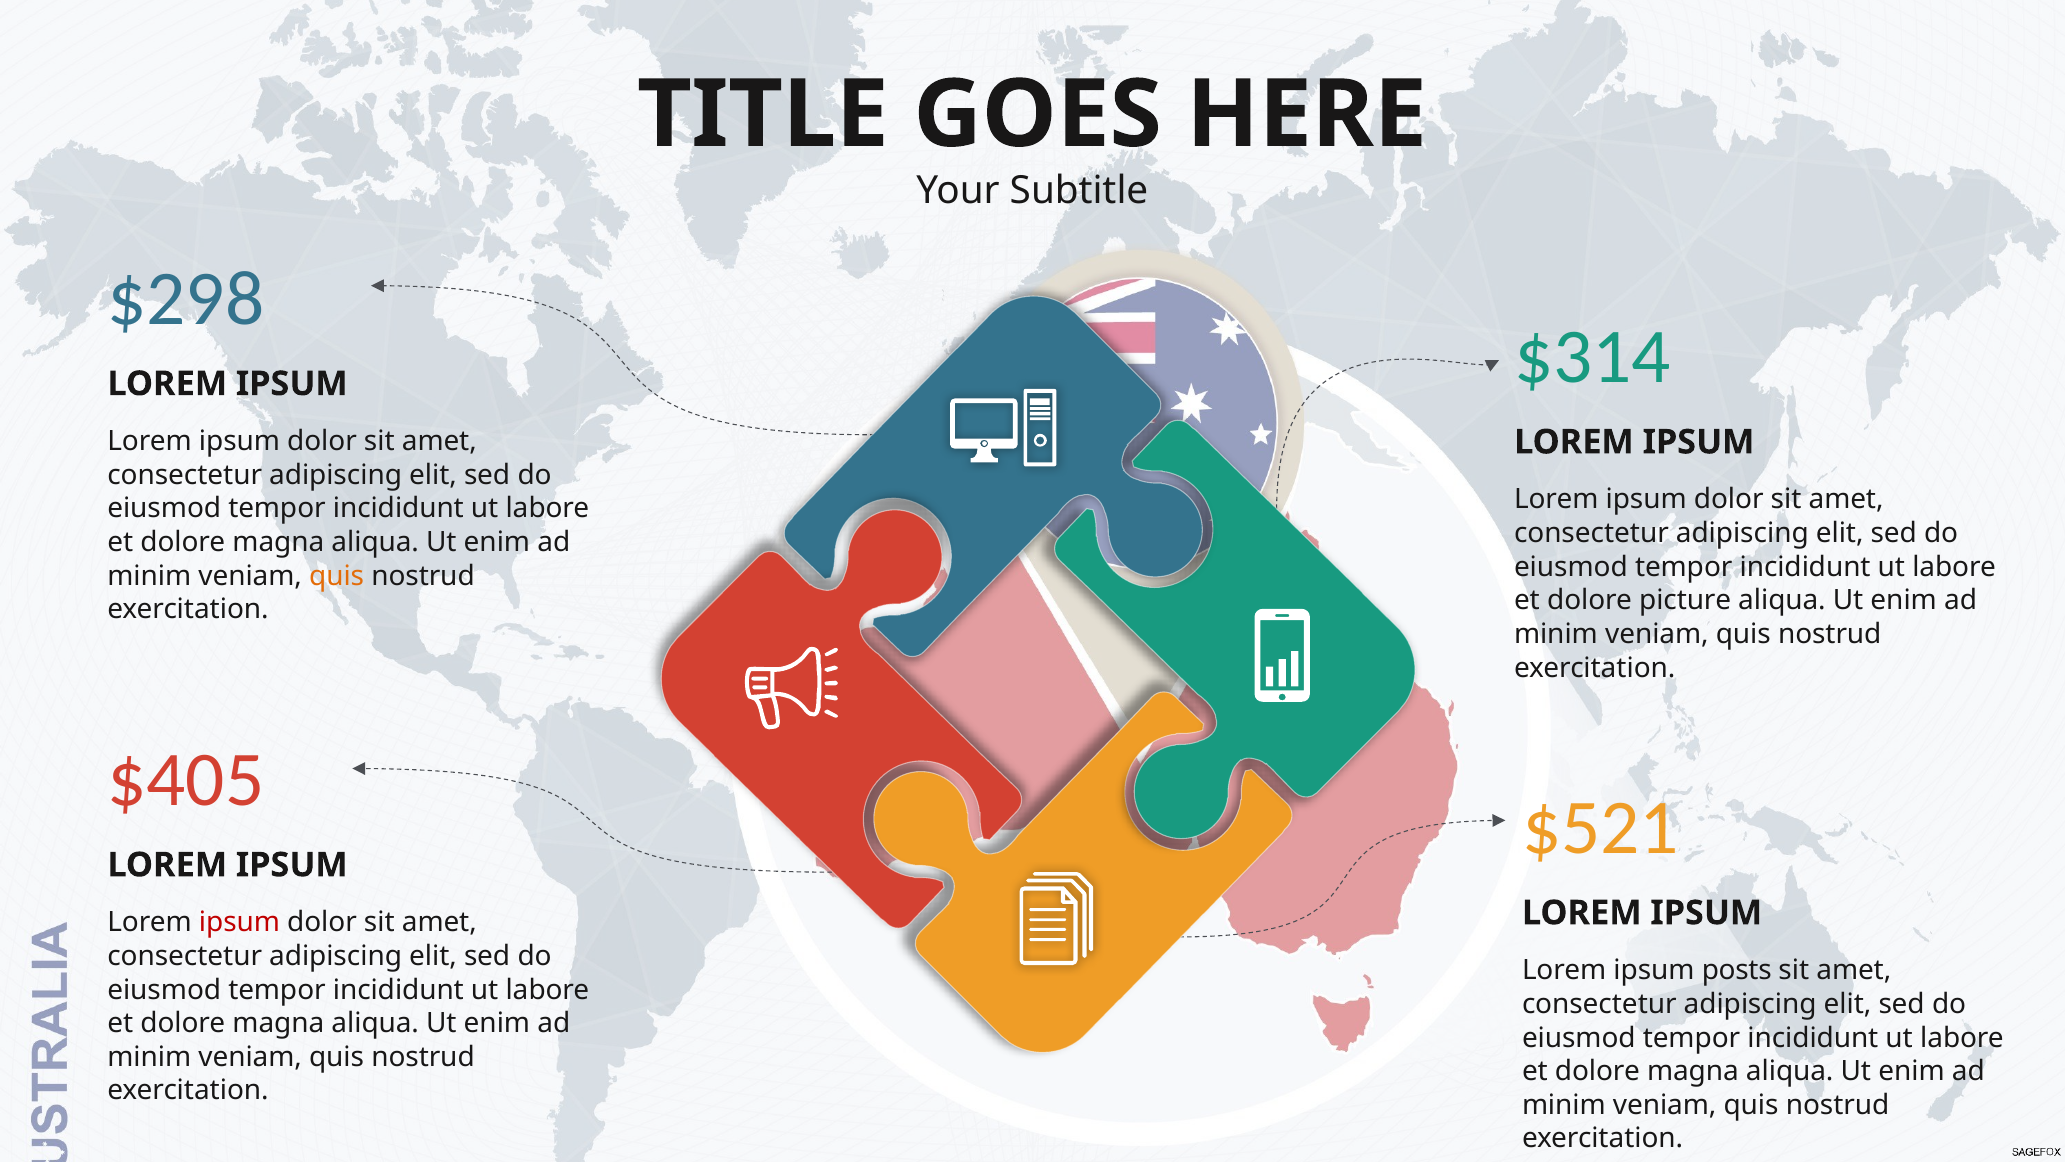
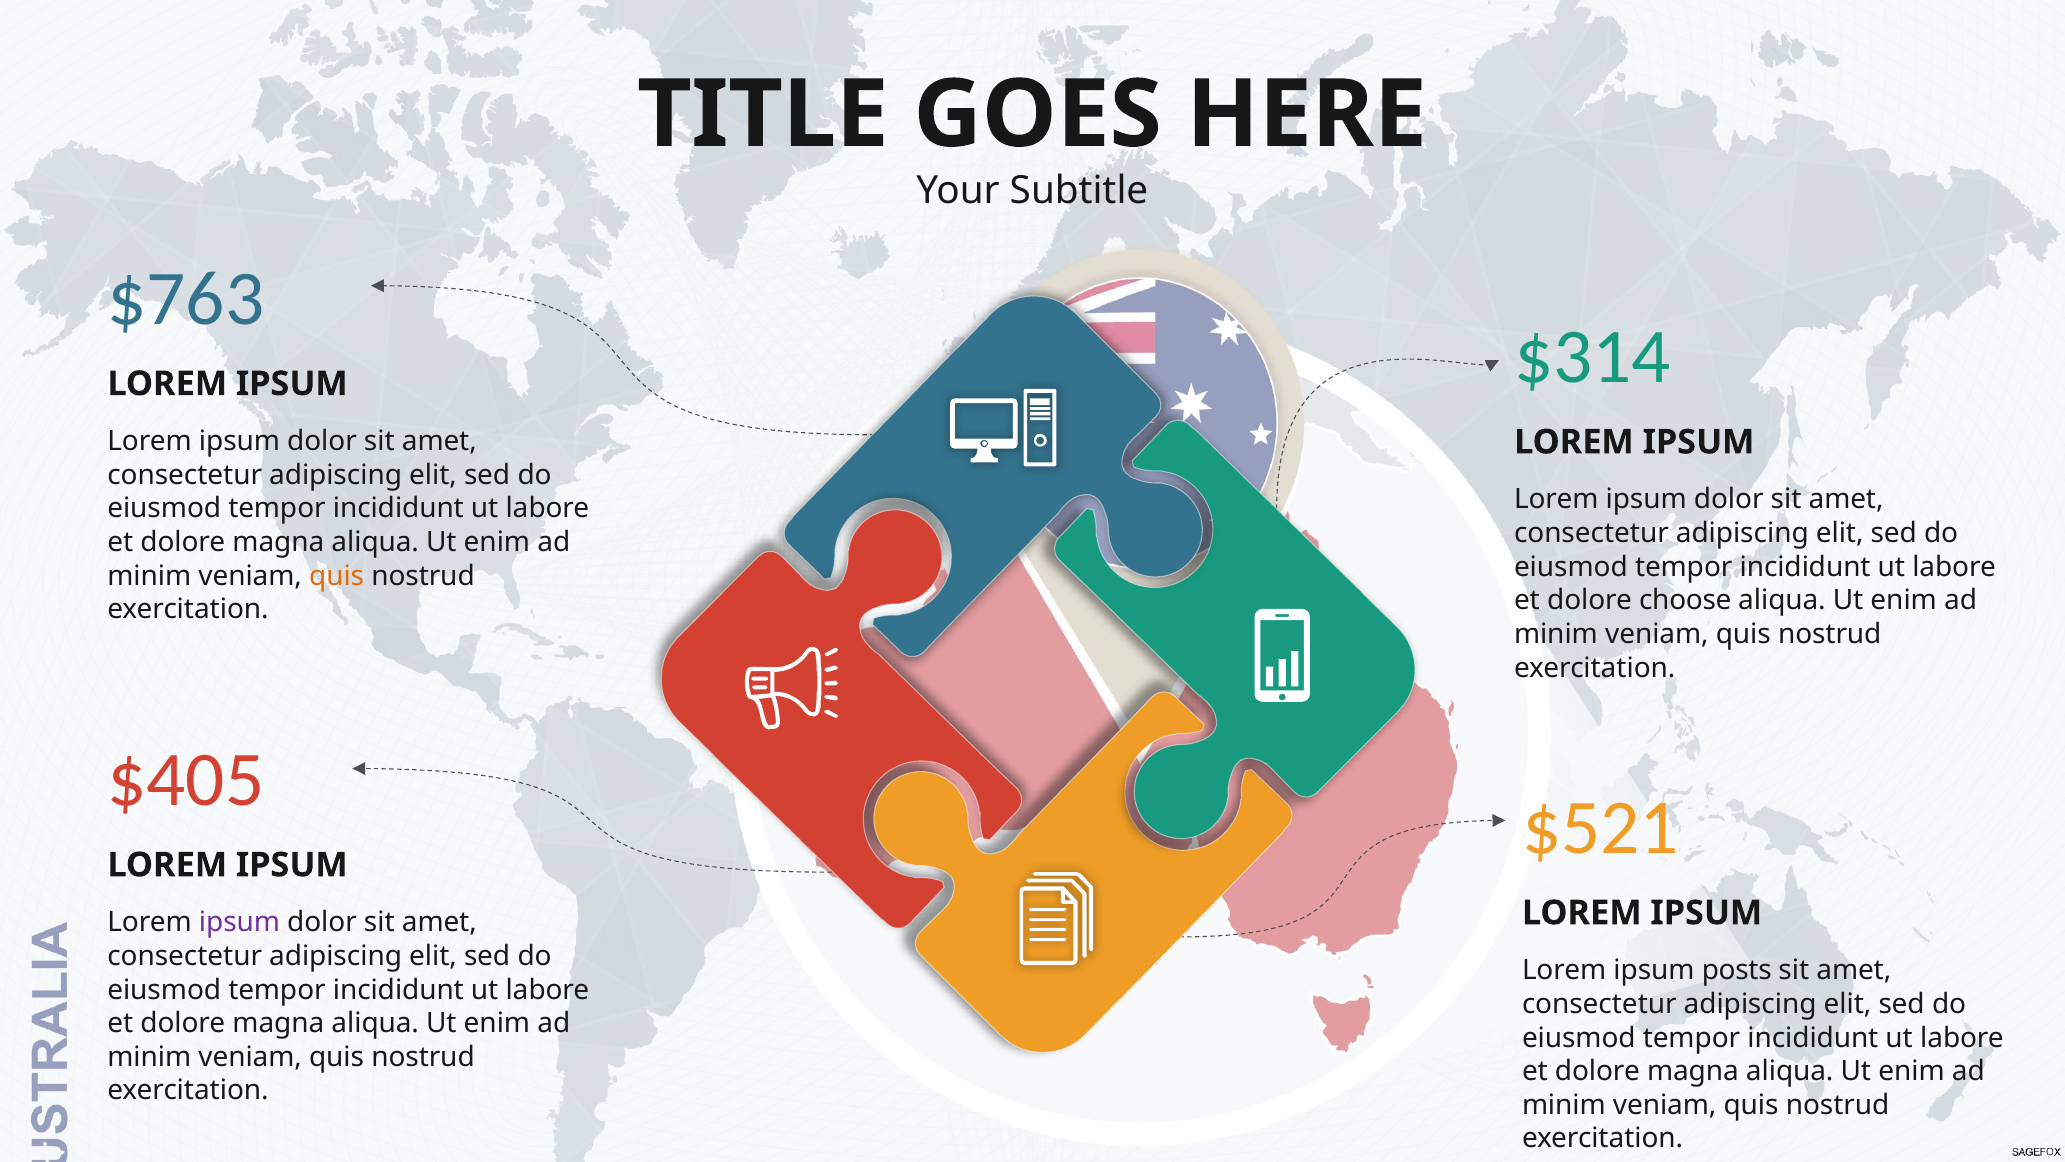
$298: $298 -> $763 (186, 299)
picture: picture -> choose (1685, 600)
ipsum colour: red -> purple (240, 922)
